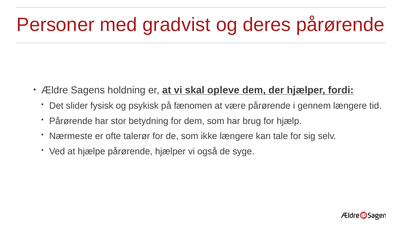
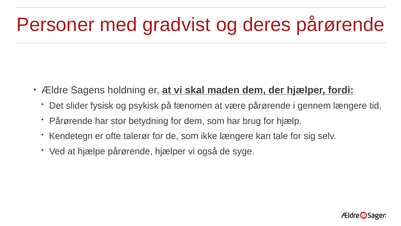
opleve: opleve -> maden (223, 90)
Nærmeste: Nærmeste -> Kendetegn (71, 136)
